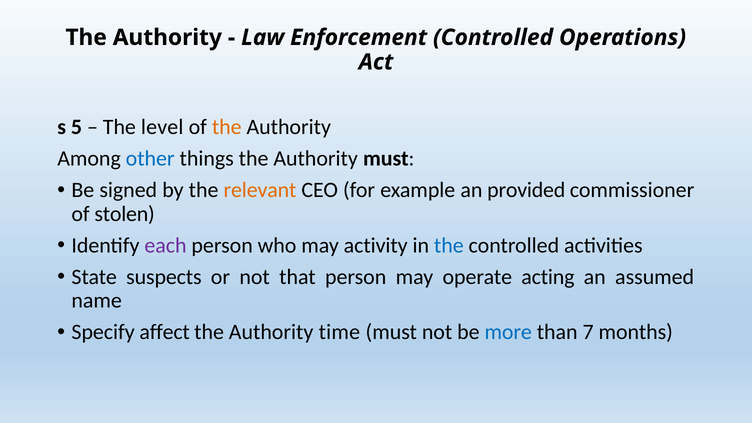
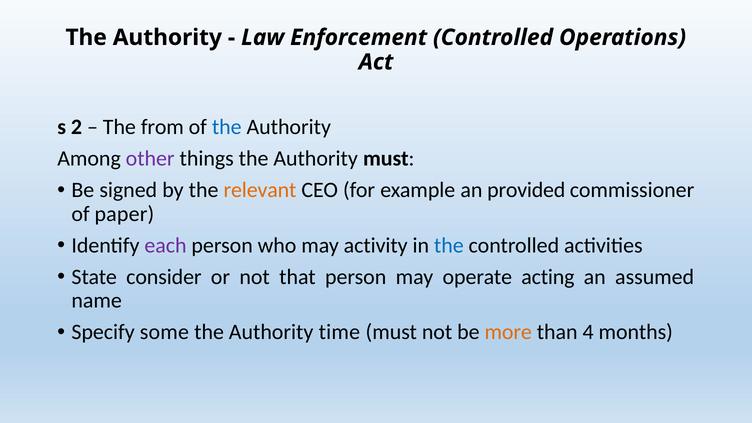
5: 5 -> 2 (77, 127)
level: level -> from (162, 127)
the colour: orange -> blue (227, 127)
other colour: blue -> purple (150, 159)
stolen: stolen -> paper (124, 214)
suspects: suspects -> consider (164, 277)
affect: affect -> some (164, 332)
more colour: blue -> orange (508, 332)
7: 7 -> 4 (588, 332)
